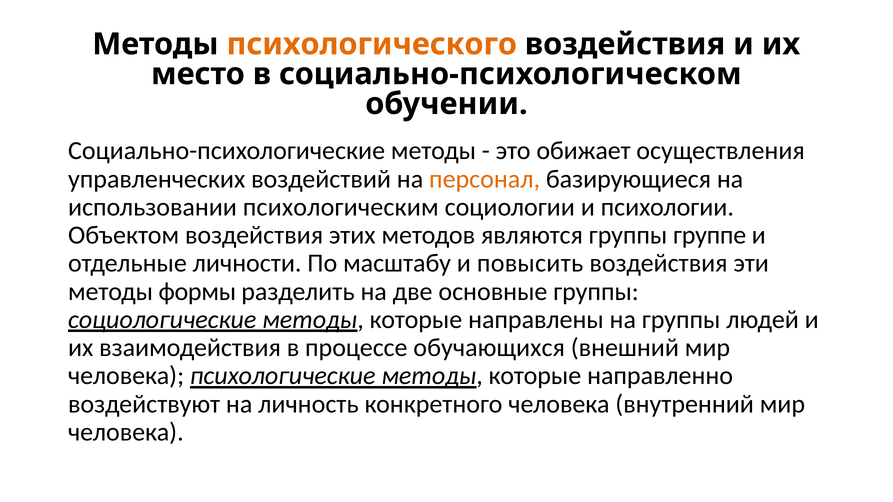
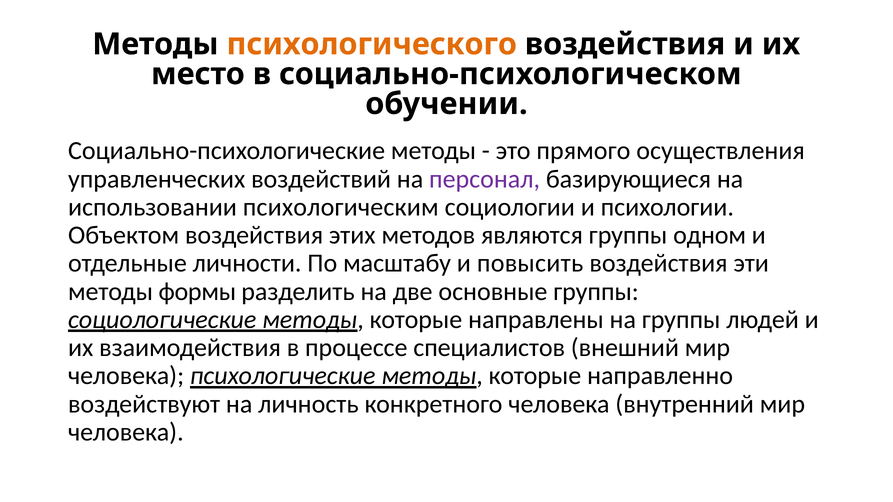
обижает: обижает -> прямого (583, 151)
персонал colour: orange -> purple (485, 179)
группе: группе -> одном (710, 235)
обучающихся: обучающихся -> специалистов (489, 348)
